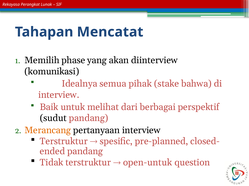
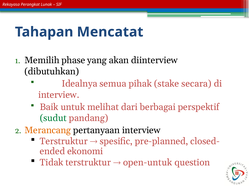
komunikasi: komunikasi -> dibutuhkan (52, 72)
bahwa: bahwa -> secara (196, 84)
sudut colour: black -> green (53, 119)
pandang: pandang -> ekonomi (85, 152)
